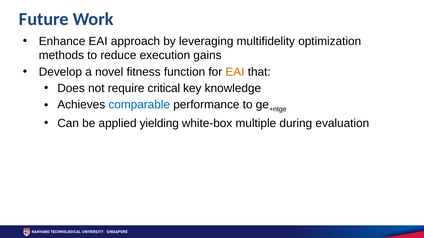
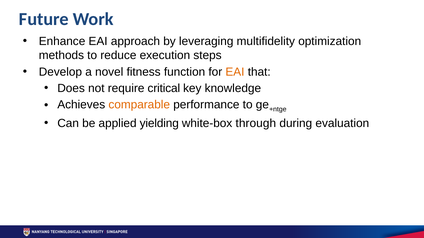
gains: gains -> steps (208, 55)
comparable colour: blue -> orange (139, 105)
multiple: multiple -> through (256, 123)
